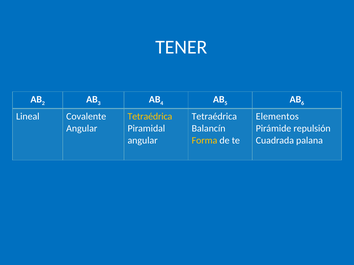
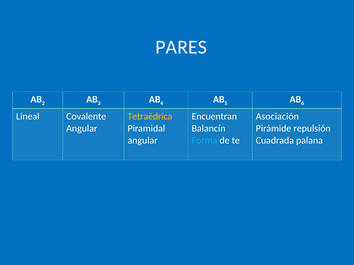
TENER: TENER -> PARES (181, 47)
Tetraédrica: Tetraédrica -> Encuentran (214, 117)
Elementos: Elementos -> Asociación (277, 117)
Forma colour: yellow -> light blue (204, 141)
